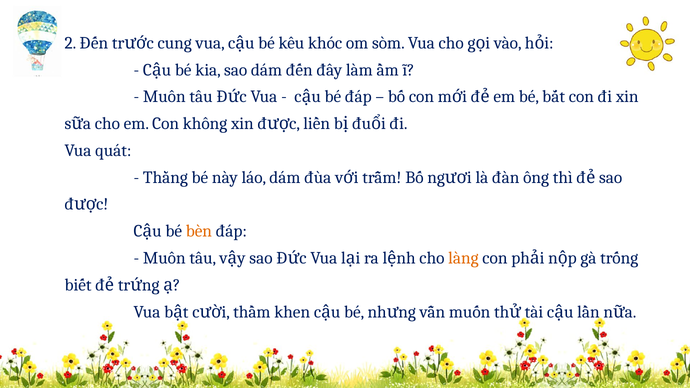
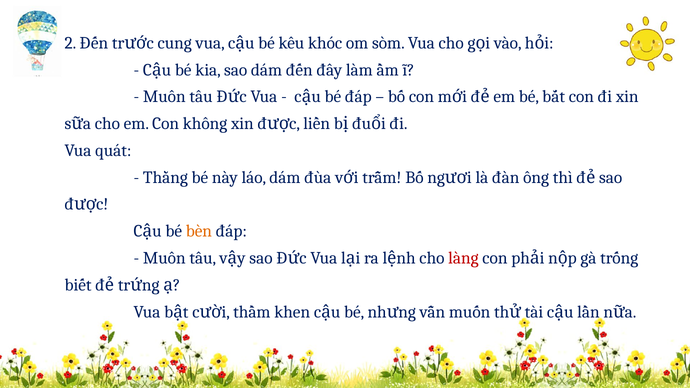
làng colour: orange -> red (463, 258)
